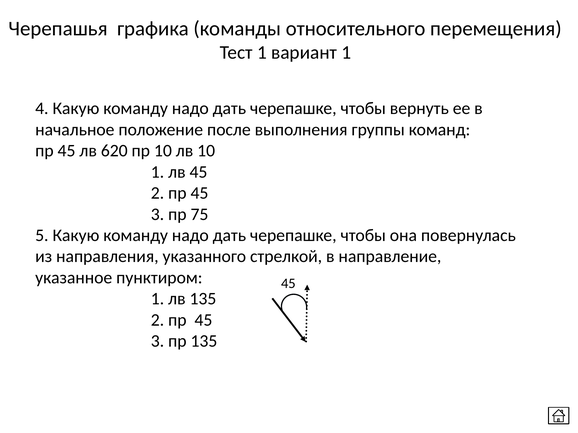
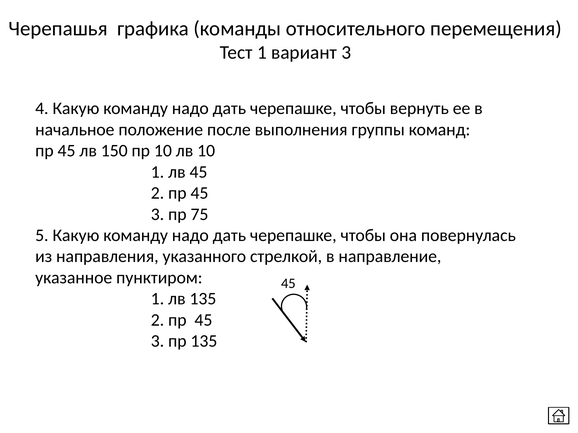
вариант 1: 1 -> 3 (346, 53)
620: 620 -> 150 (114, 151)
